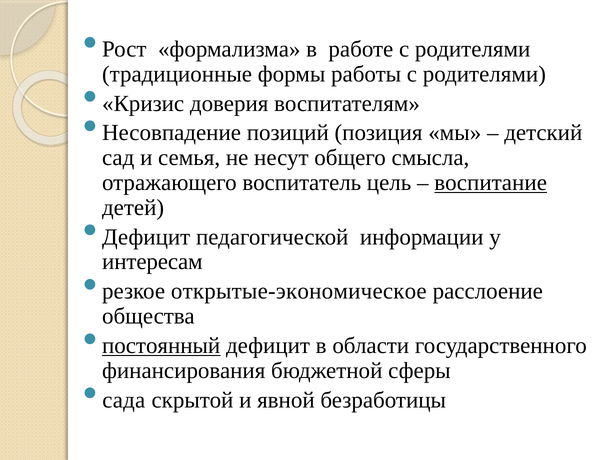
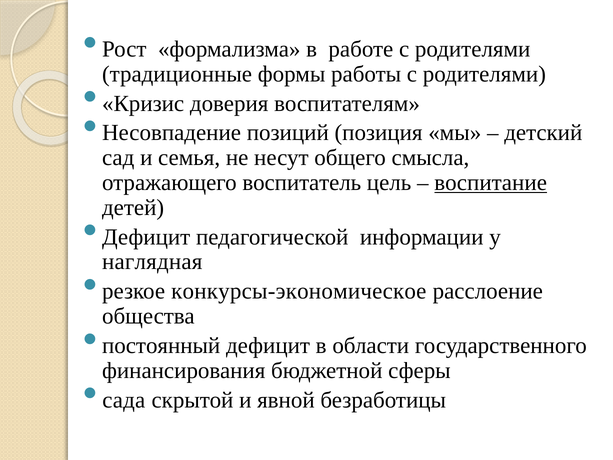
интересам: интересам -> наглядная (152, 262)
открытые-экономическое: открытые-экономическое -> конкурсы-экономическое (299, 291)
постоянный underline: present -> none (161, 345)
